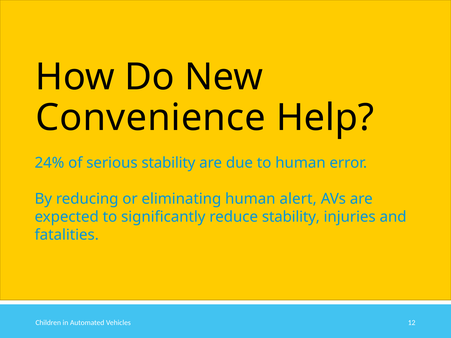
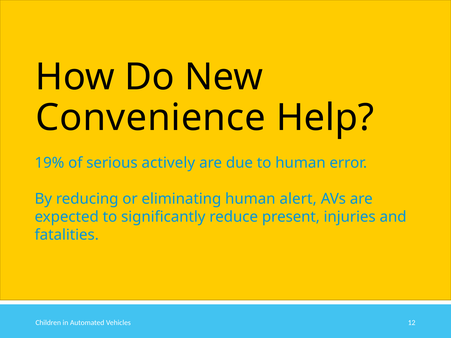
24%: 24% -> 19% (49, 163)
serious stability: stability -> actively (168, 163)
reduce stability: stability -> present (291, 217)
